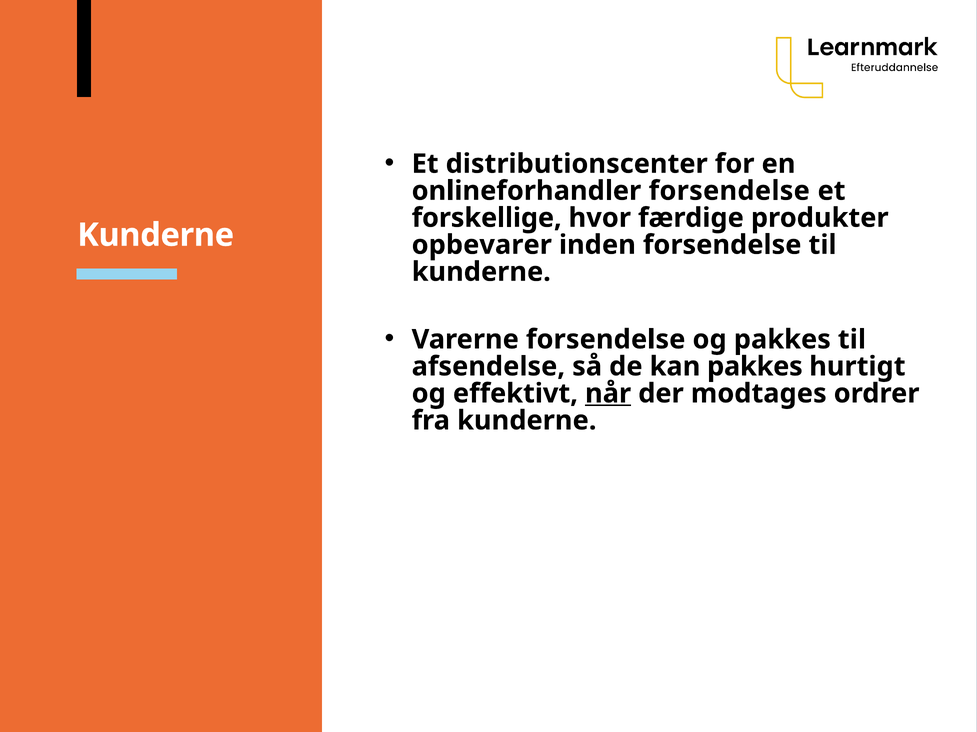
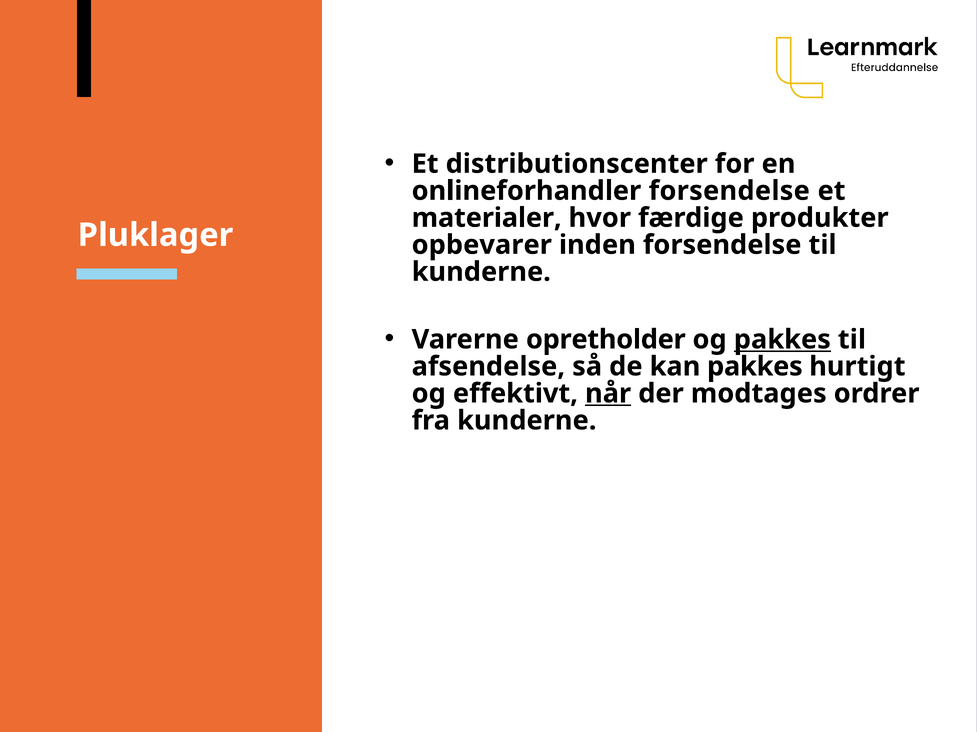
forskellige: forskellige -> materialer (487, 218)
Kunderne: Kunderne -> Pluklager (155, 235)
Varerne forsendelse: forsendelse -> opretholder (606, 340)
pakkes underline: none -> present (782, 340)
